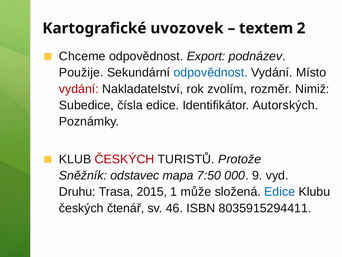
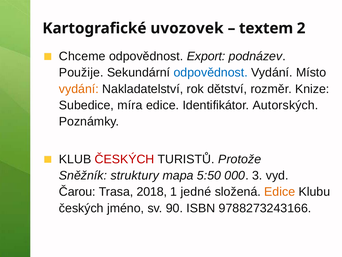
vydání colour: red -> orange (79, 89)
zvolím: zvolím -> dětství (227, 89)
Nimiž: Nimiž -> Knize (312, 89)
čísla: čísla -> míra (130, 105)
odstavec: odstavec -> struktury (135, 175)
7:50: 7:50 -> 5:50 (209, 175)
9: 9 -> 3 (257, 175)
Druhu: Druhu -> Čarou (77, 191)
2015: 2015 -> 2018 (152, 191)
může: může -> jedné (196, 191)
Edice colour: blue -> orange (280, 191)
čtenář: čtenář -> jméno (126, 208)
46: 46 -> 90 (174, 208)
8035915294411: 8035915294411 -> 9788273243166 (265, 208)
